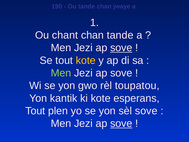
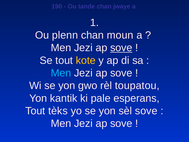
chant: chant -> plenn (65, 35)
chan tande: tande -> moun (120, 35)
Men colour: light green -> light blue (61, 73)
ki kote: kote -> pale (101, 98)
plen: plen -> tèks (58, 111)
sove underline: present -> none (121, 123)
